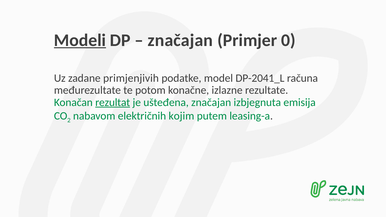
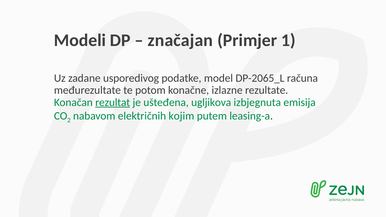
Modeli underline: present -> none (80, 40)
0: 0 -> 1 (288, 40)
primjenjivih: primjenjivih -> usporedivog (131, 78)
DP-2041_L: DP-2041_L -> DP-2065_L (260, 78)
ušteđena značajan: značajan -> ugljikova (211, 102)
